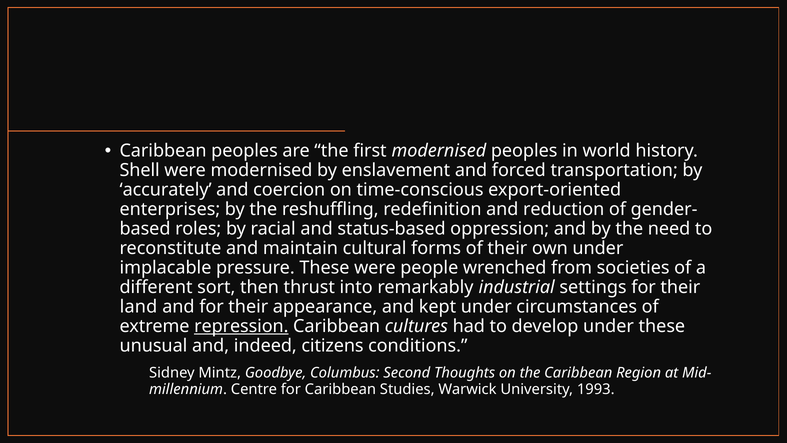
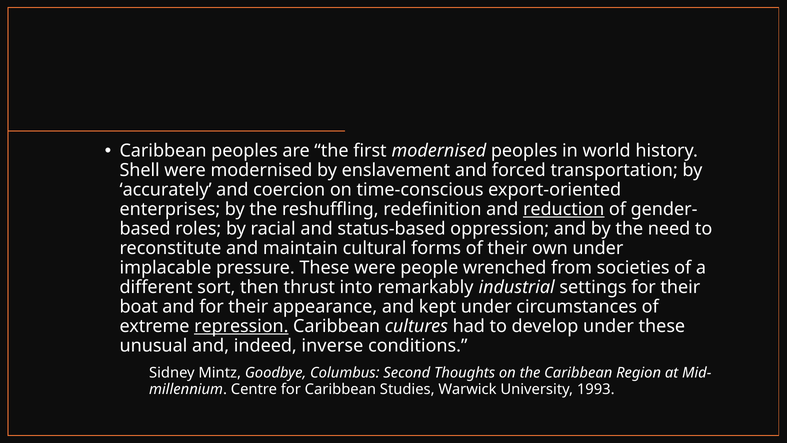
reduction underline: none -> present (564, 209)
land: land -> boat (139, 306)
citizens: citizens -> inverse (332, 345)
